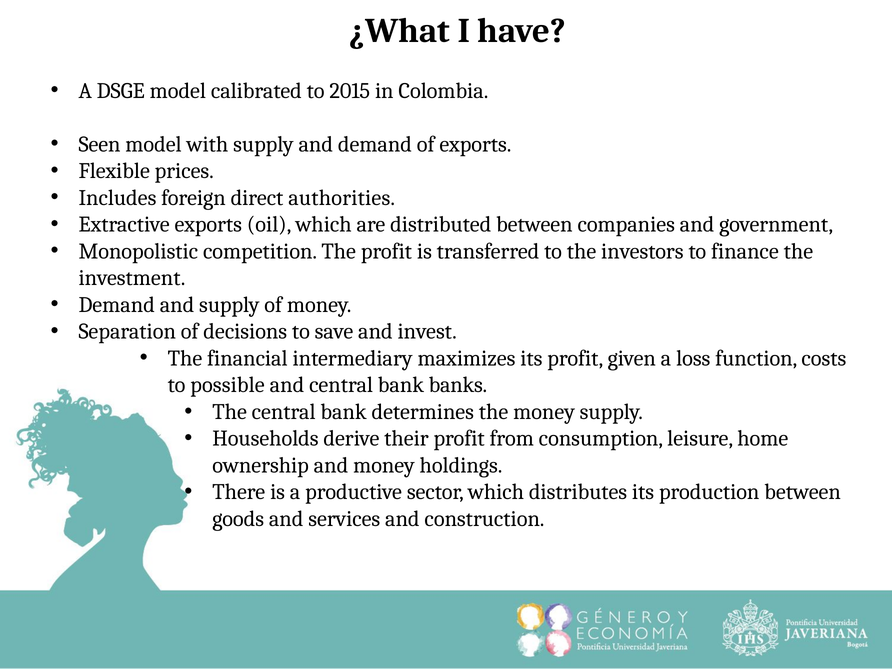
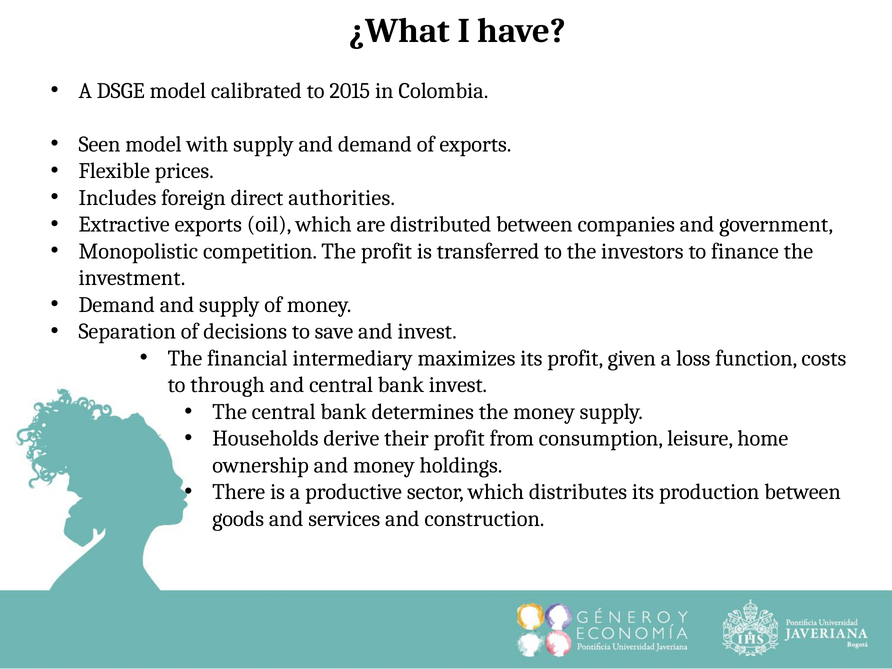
possible: possible -> through (228, 385)
bank banks: banks -> invest (458, 385)
